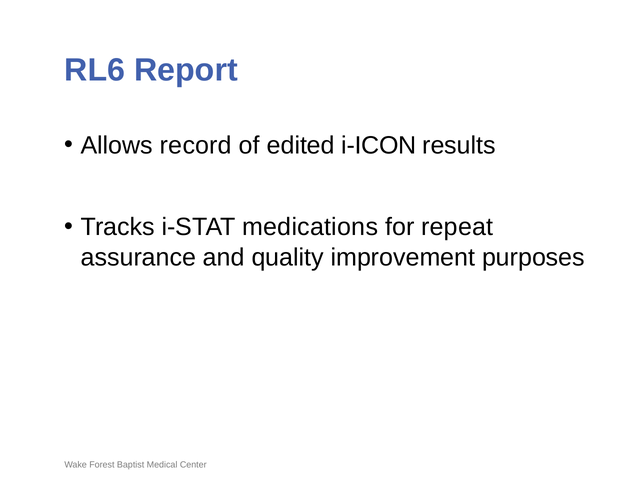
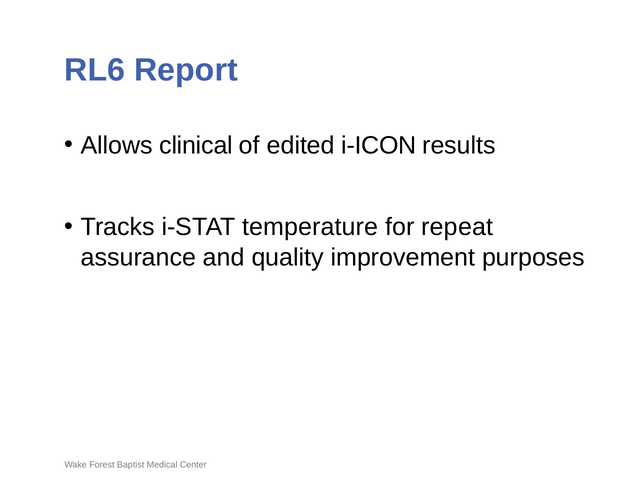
record: record -> clinical (196, 146)
medications: medications -> temperature (310, 227)
